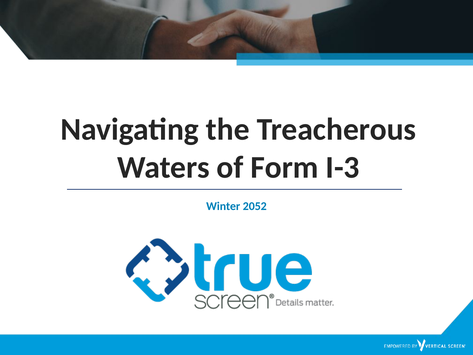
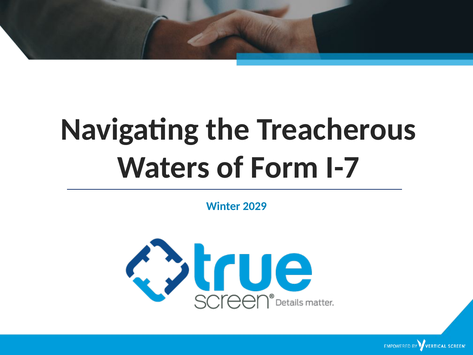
I-3: I-3 -> I-7 (343, 167)
2052: 2052 -> 2029 (255, 206)
